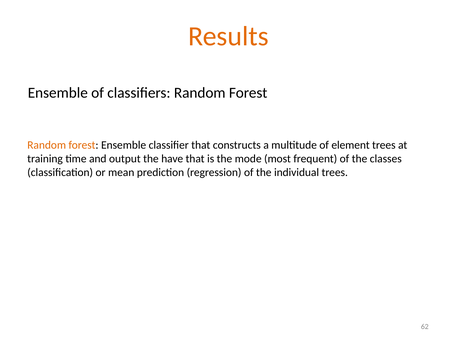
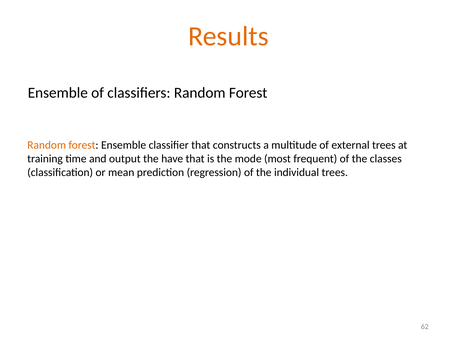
element: element -> external (351, 145)
